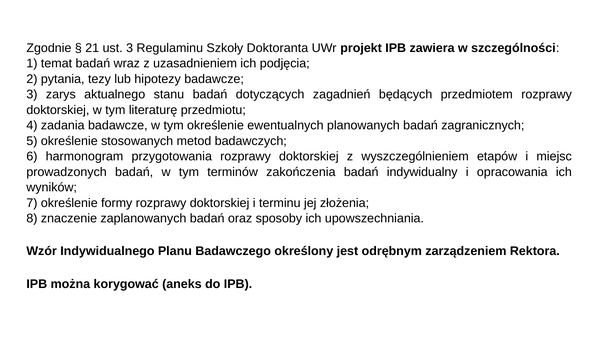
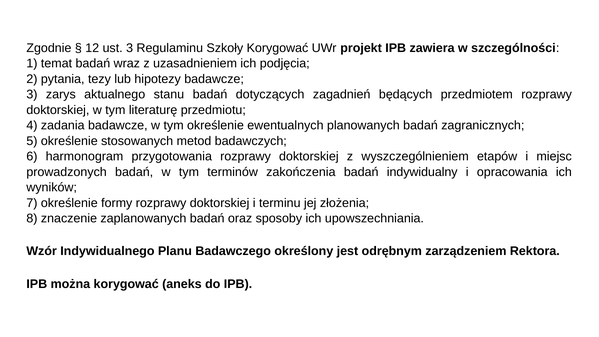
21: 21 -> 12 (92, 48)
Szkoły Doktoranta: Doktoranta -> Korygować (277, 48)
